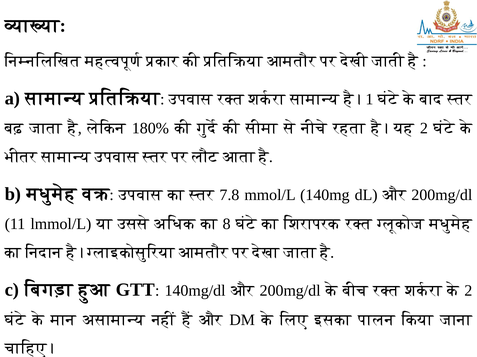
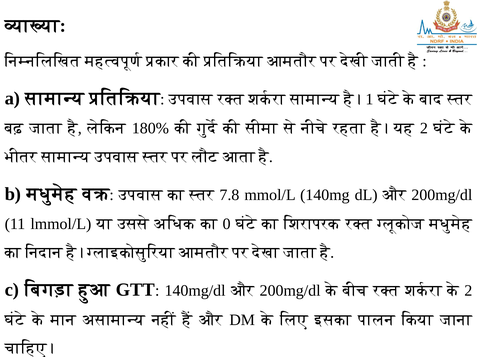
8: 8 -> 0 (227, 225)
